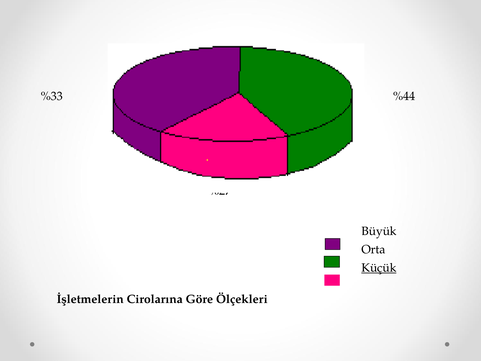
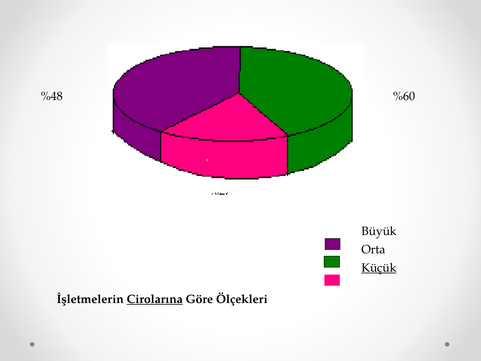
%33: %33 -> %48 (52, 96)
%44: %44 -> %60 (404, 96)
Cirolarına underline: none -> present (155, 299)
